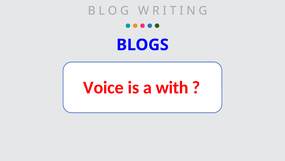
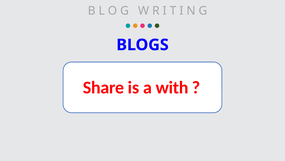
Voice: Voice -> Share (103, 87)
